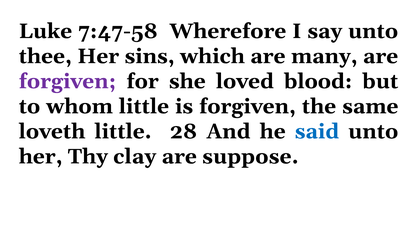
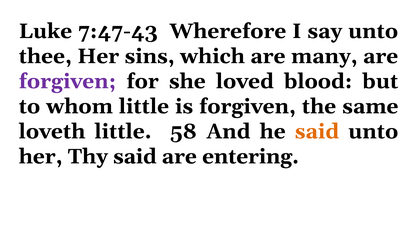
7:47-58: 7:47-58 -> 7:47-43 (118, 31)
28: 28 -> 58 (183, 131)
said colour: blue -> orange (317, 131)
Thy clay: clay -> said (135, 156)
suppose: suppose -> entering (251, 156)
